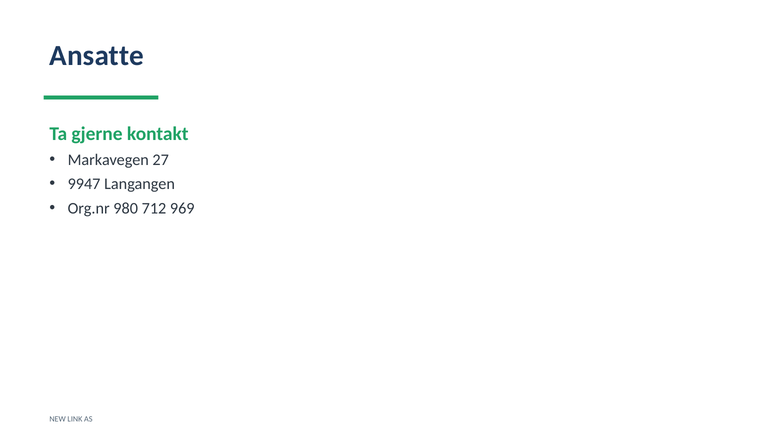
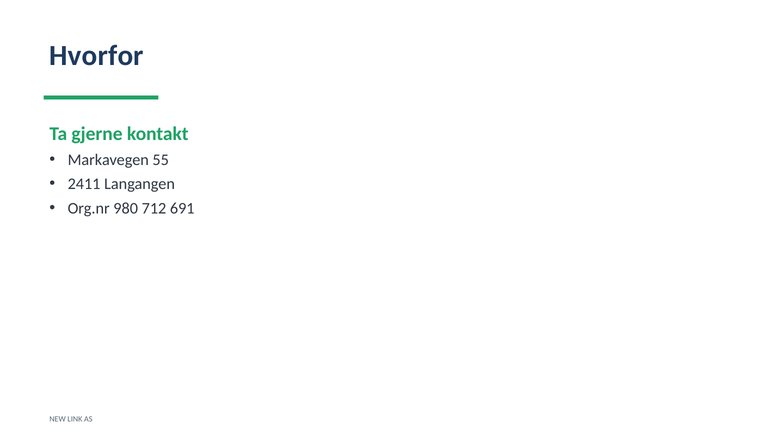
Ansatte: Ansatte -> Hvorfor (97, 55)
27: 27 -> 55 (161, 160)
9947: 9947 -> 2411 (84, 184)
969: 969 -> 691 (182, 208)
